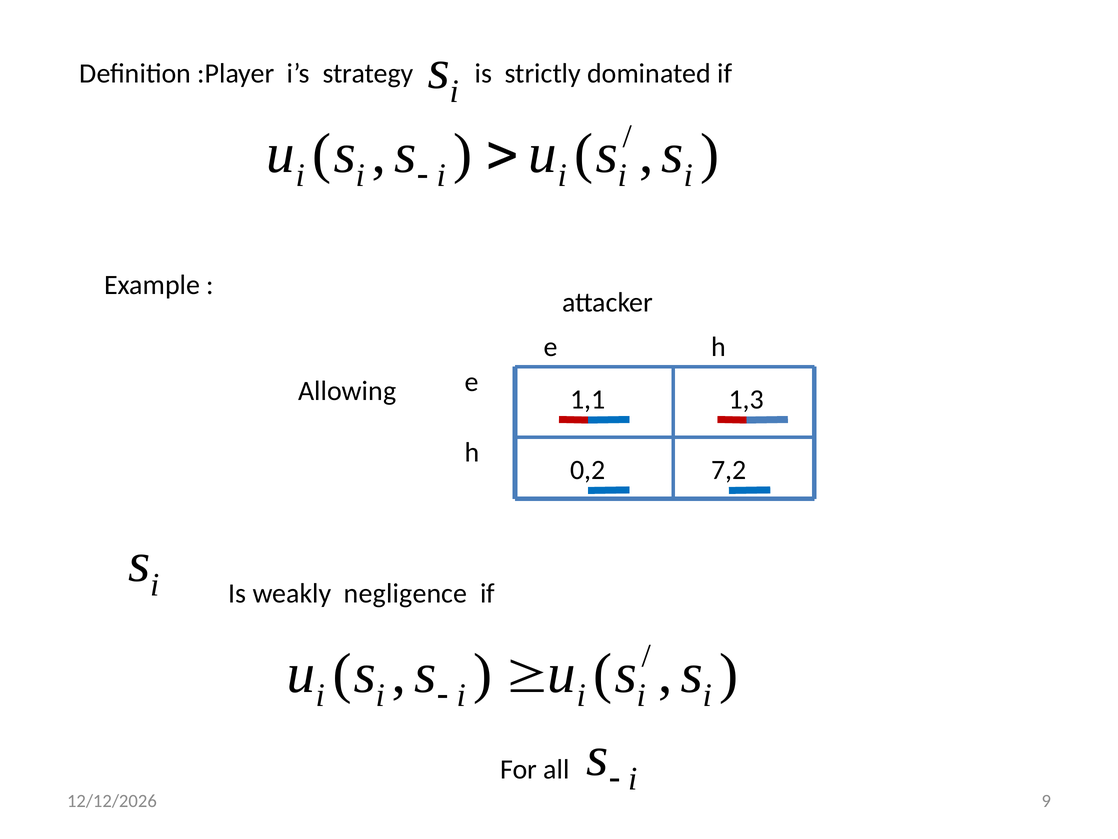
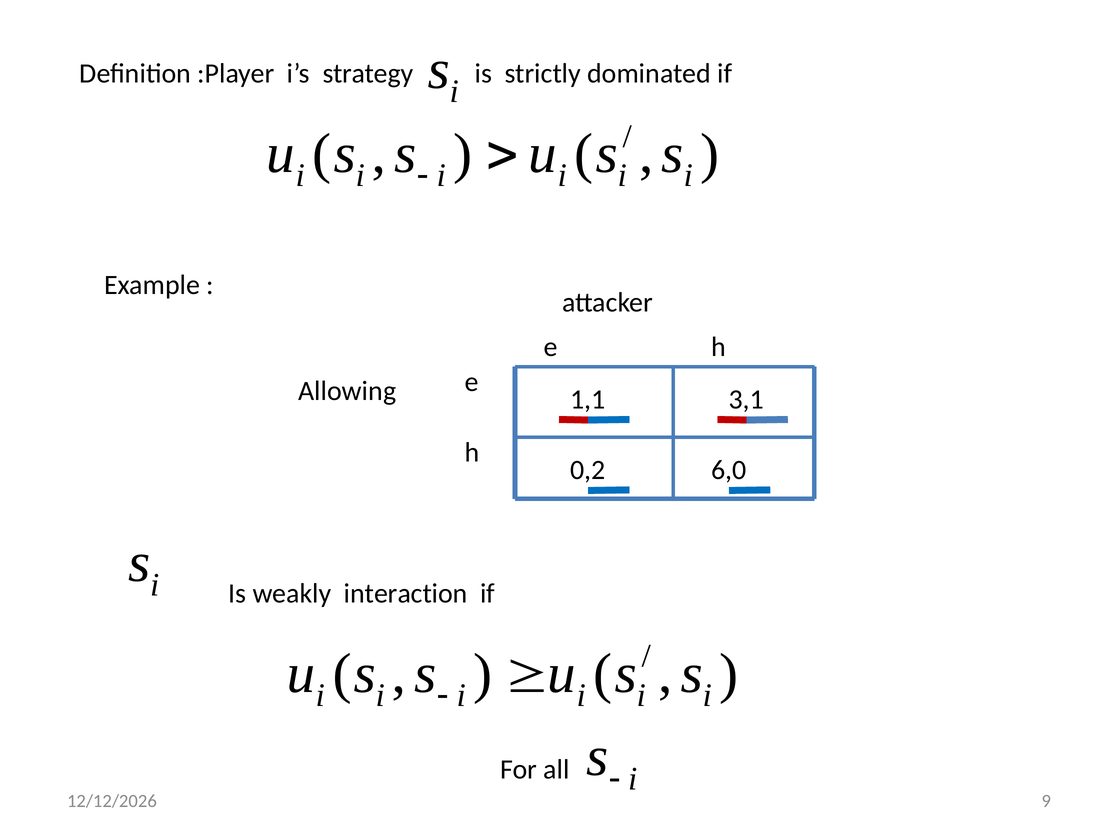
1,3: 1,3 -> 3,1 (746, 399)
7,2: 7,2 -> 6,0 (729, 470)
negligence: negligence -> interaction (406, 593)
